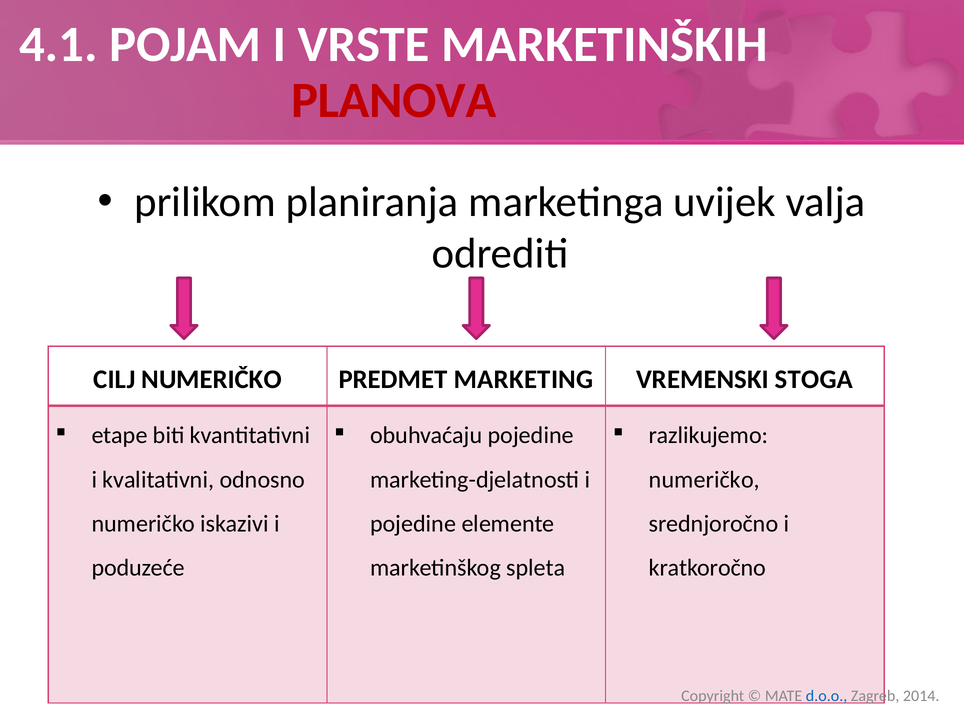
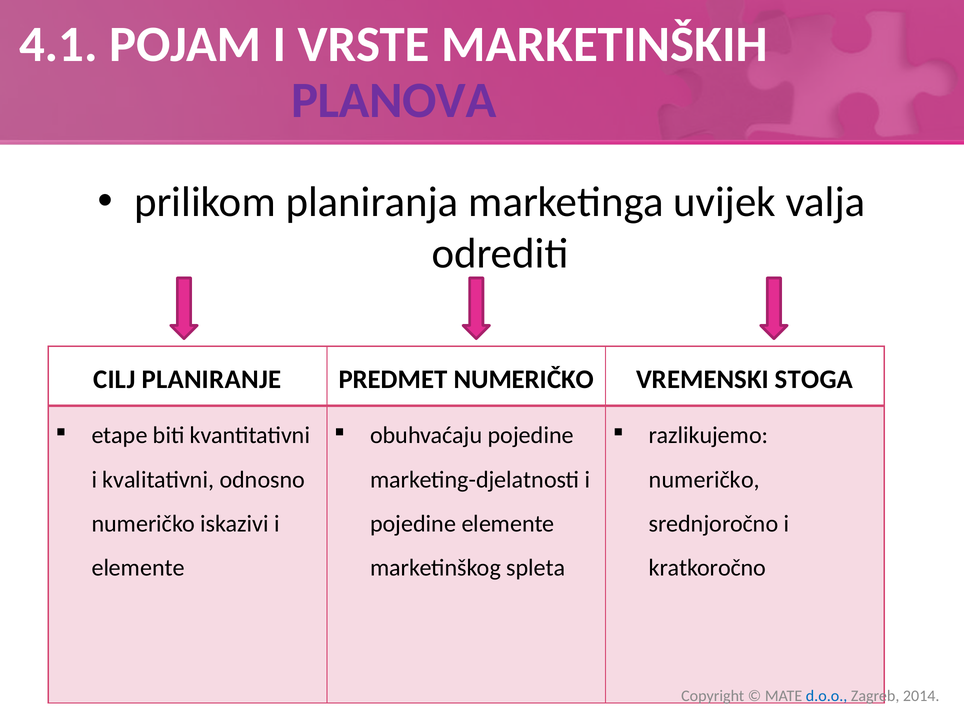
PLANOVA colour: red -> purple (394, 100)
CILJ NUMERIČKO: NUMERIČKO -> PLANIRANJE (211, 379)
PREDMET MARKETING: MARKETING -> NUMERIČKO (524, 379)
poduzeće: poduzeće -> elemente (138, 568)
